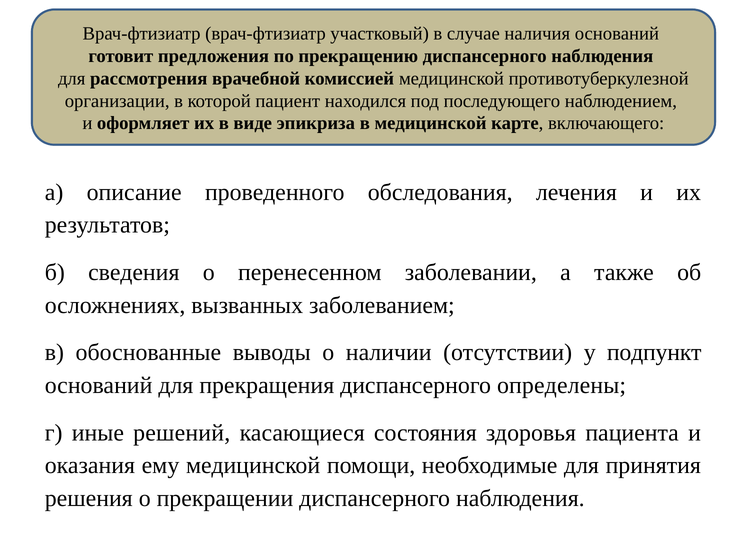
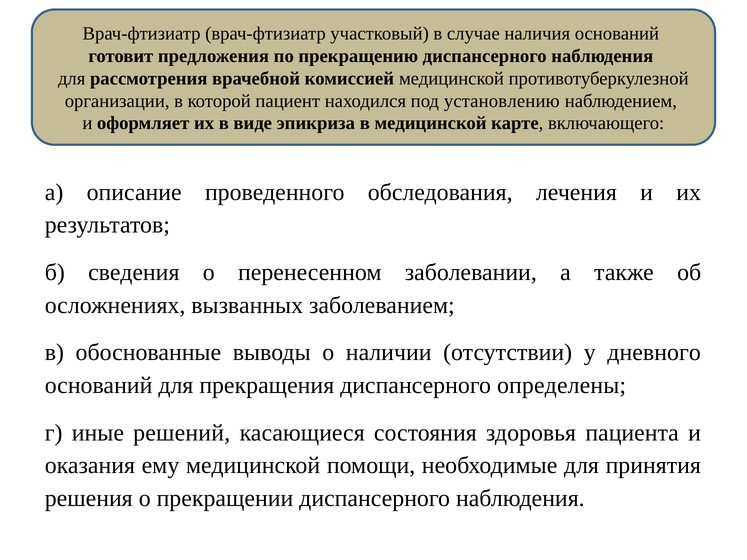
последующего: последующего -> установлению (502, 101)
подпункт: подпункт -> дневного (654, 353)
